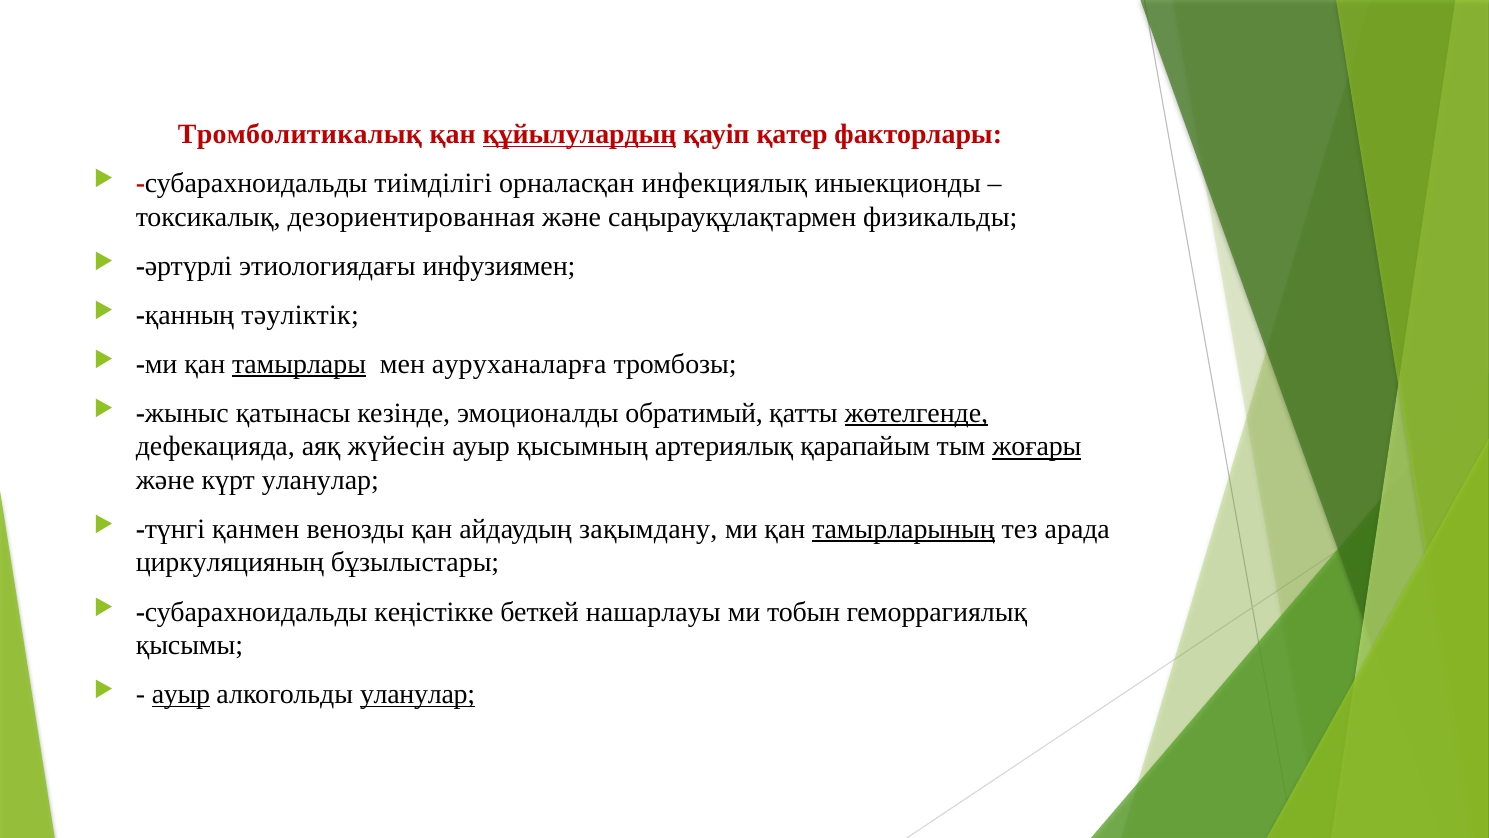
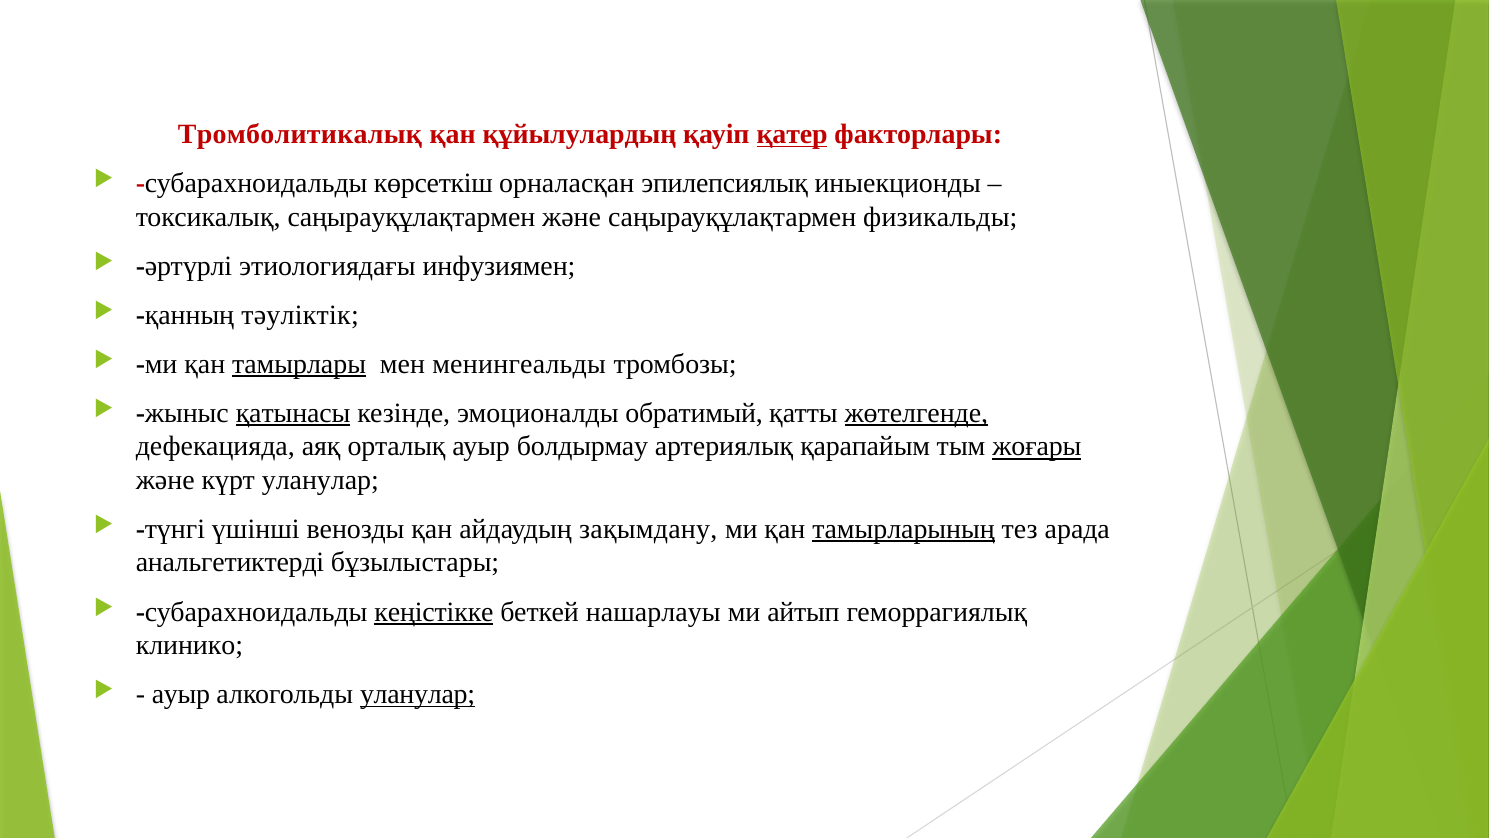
құйылулардың underline: present -> none (580, 134)
қатер underline: none -> present (792, 134)
тиімділігі: тиімділігі -> көрсеткіш (433, 183)
инфекциялық: инфекциялық -> эпилепсиялық (725, 183)
токсикалық дезориентированная: дезориентированная -> саңырауқұлақтармен (411, 217)
ауруханаларға: ауруханаларға -> менингеальды (519, 364)
қатынасы underline: none -> present (293, 413)
жүйесін: жүйесін -> орталық (397, 446)
қысымның: қысымның -> болдырмау (583, 446)
қанмен: қанмен -> үшінші (256, 529)
циркуляцияның: циркуляцияның -> анальгетиктерді (230, 562)
кеңістікке underline: none -> present (434, 611)
тобын: тобын -> айтып (803, 611)
қысымы: қысымы -> клинико (189, 645)
ауыр underline: present -> none (181, 694)
